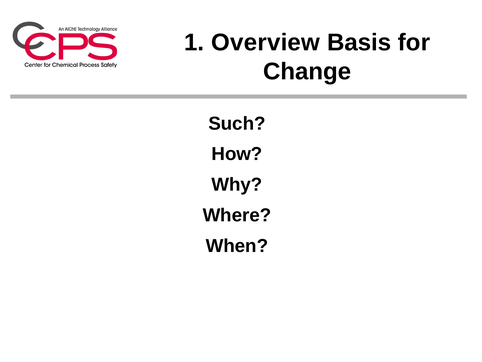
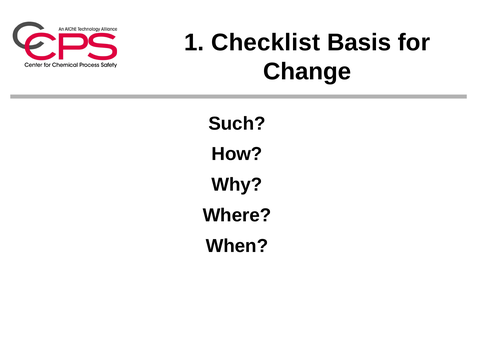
Overview: Overview -> Checklist (266, 43)
